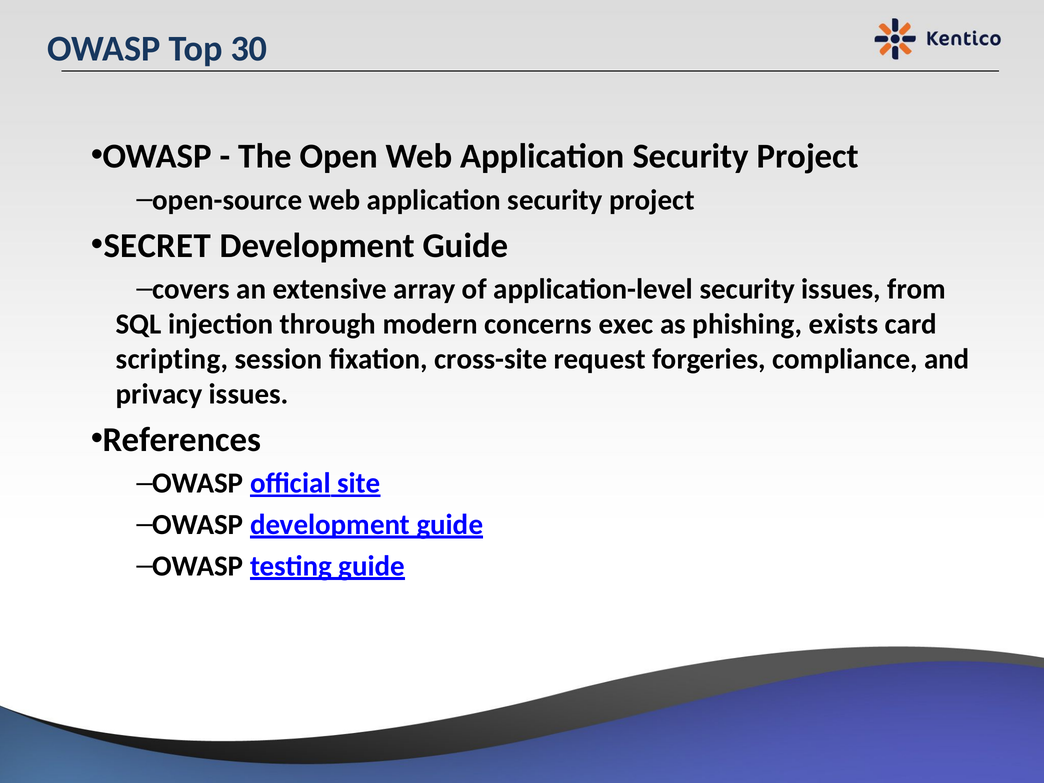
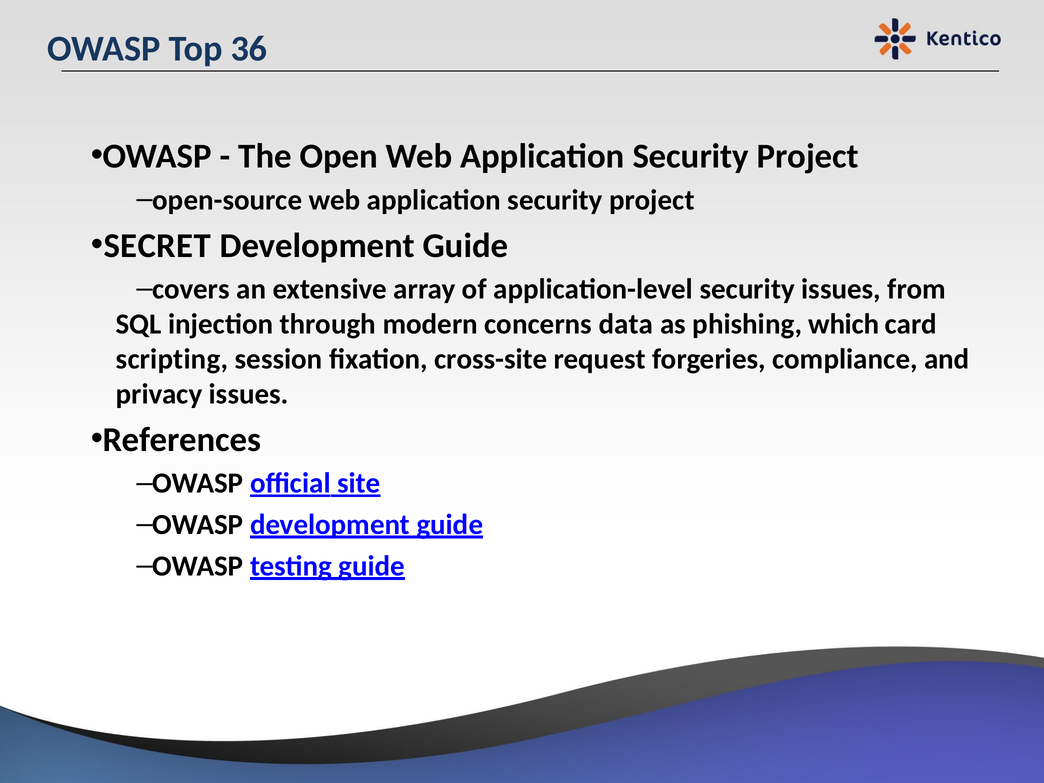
30: 30 -> 36 (249, 49)
exec: exec -> data (626, 324)
exists: exists -> which (844, 324)
